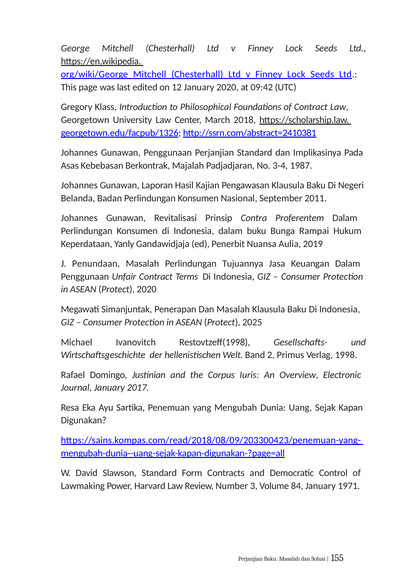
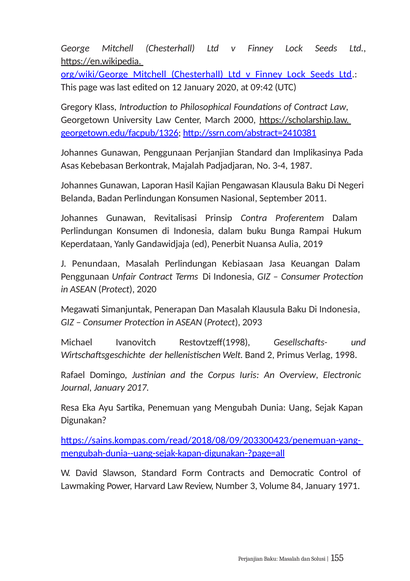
2018: 2018 -> 2000 (245, 120)
Tujuannya: Tujuannya -> Kebiasaan (243, 264)
2025: 2025 -> 2093 (252, 323)
